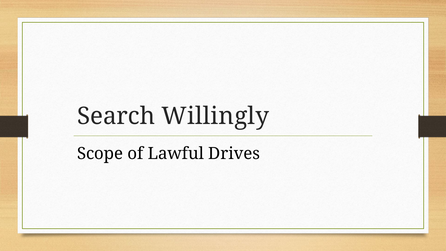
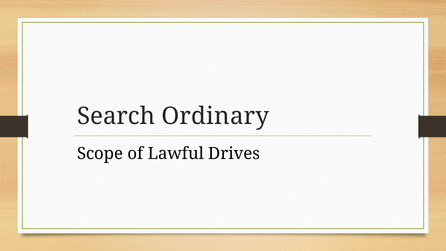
Willingly: Willingly -> Ordinary (215, 116)
